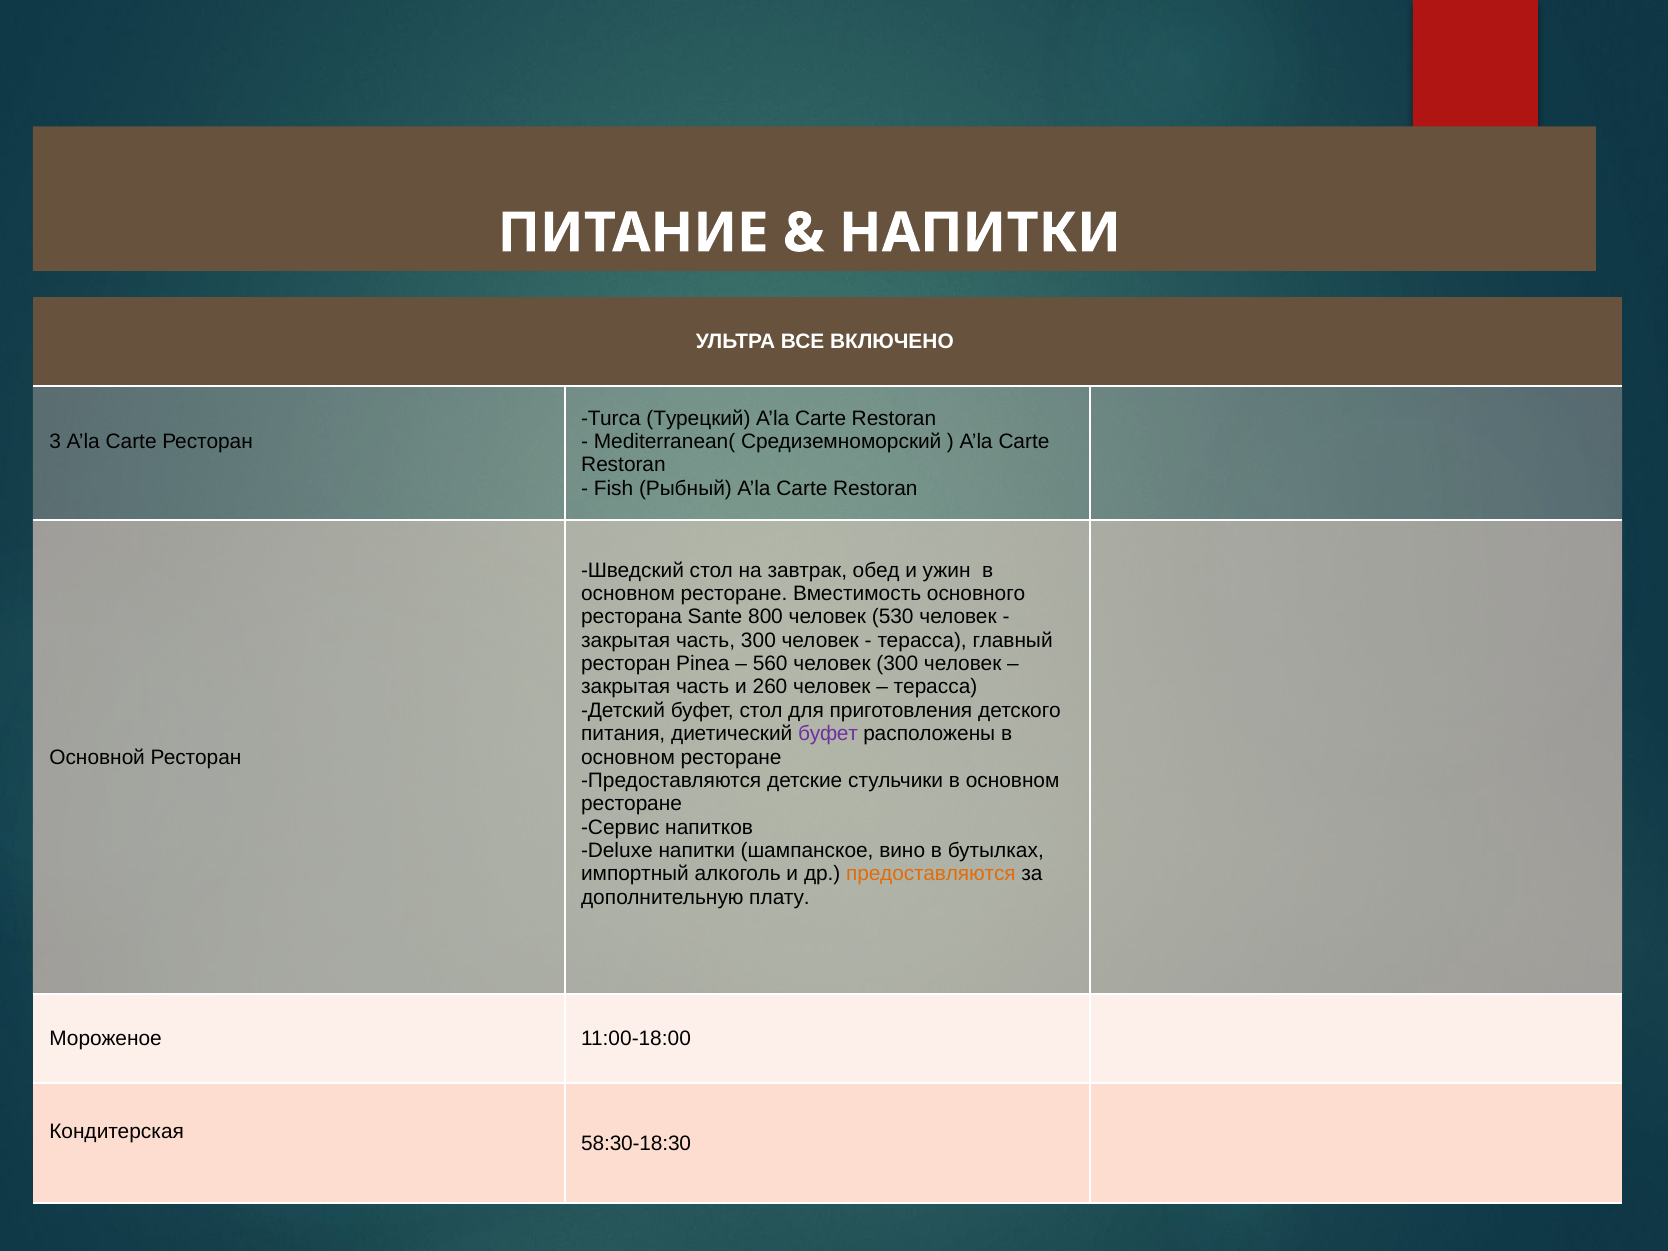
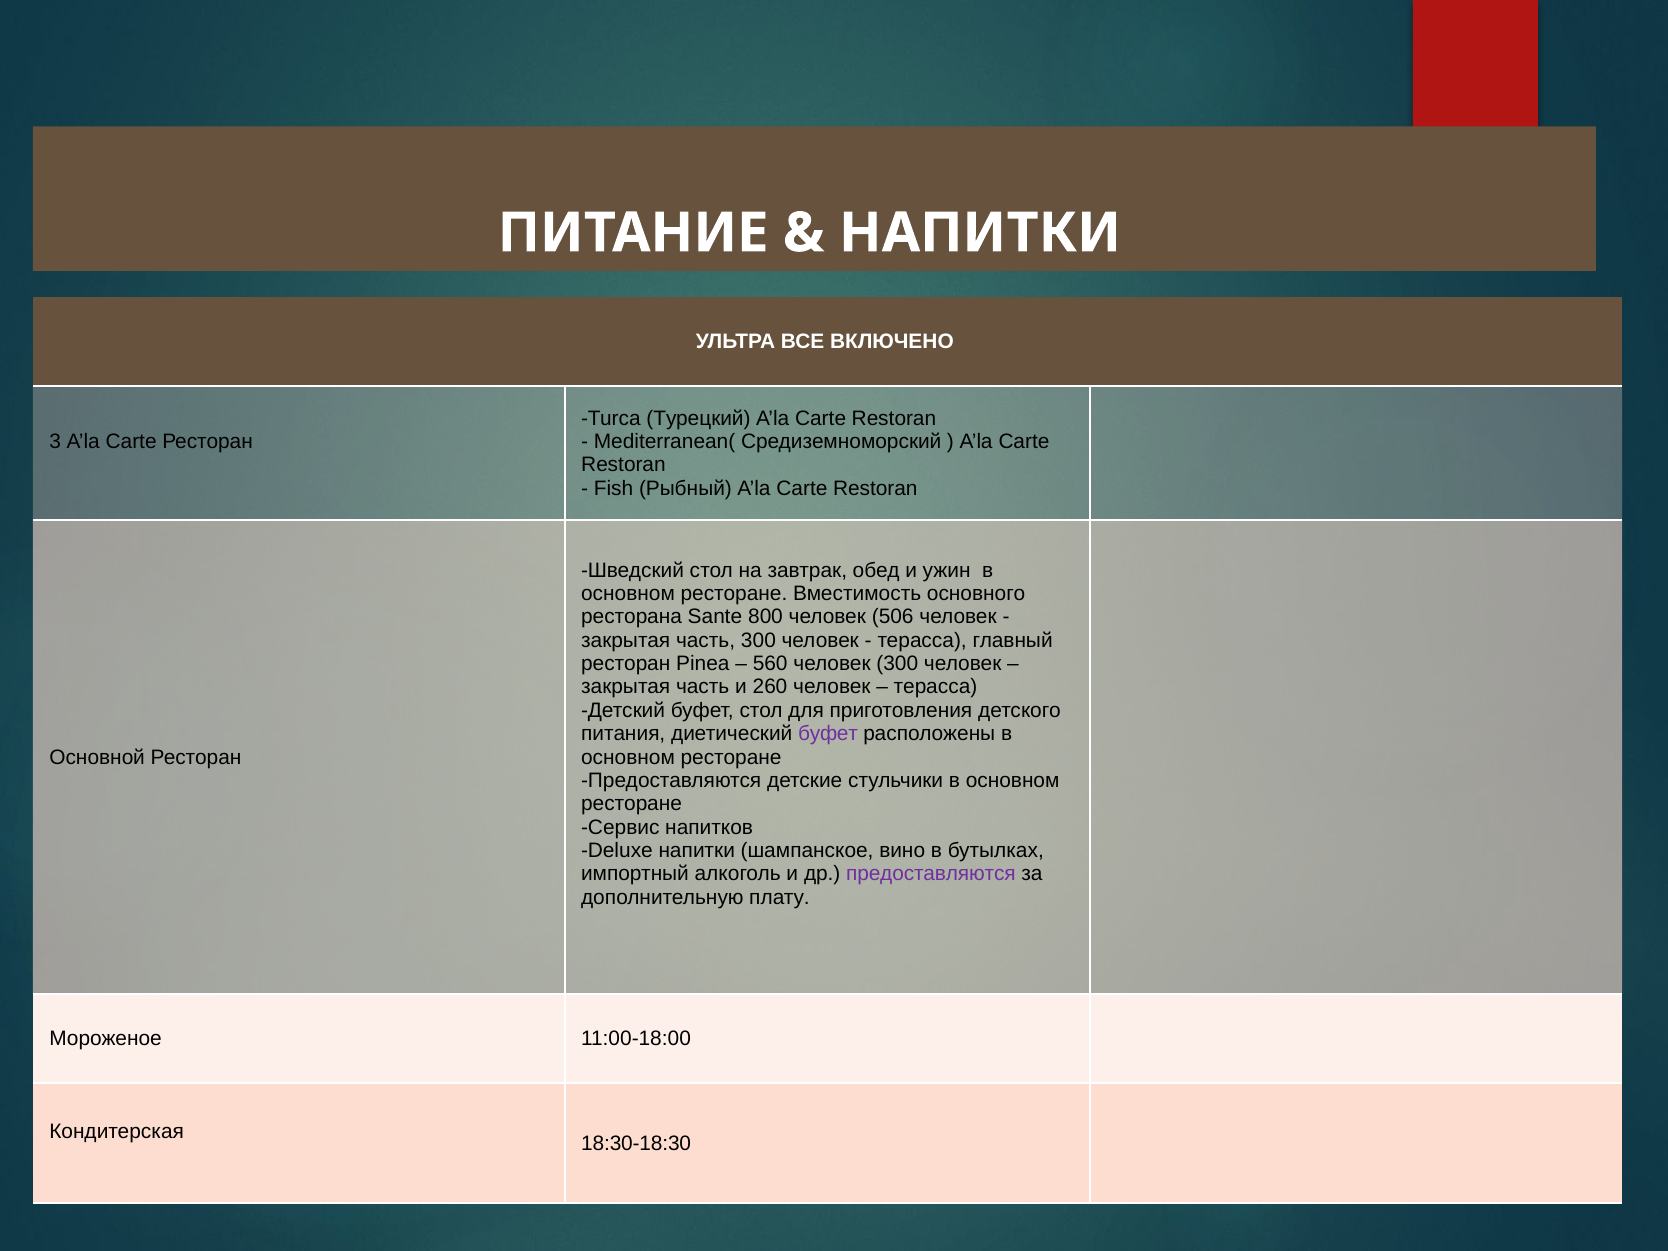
530: 530 -> 506 (893, 617)
предоставляются colour: orange -> purple (931, 874)
58:30-18:30: 58:30-18:30 -> 18:30-18:30 (636, 1143)
